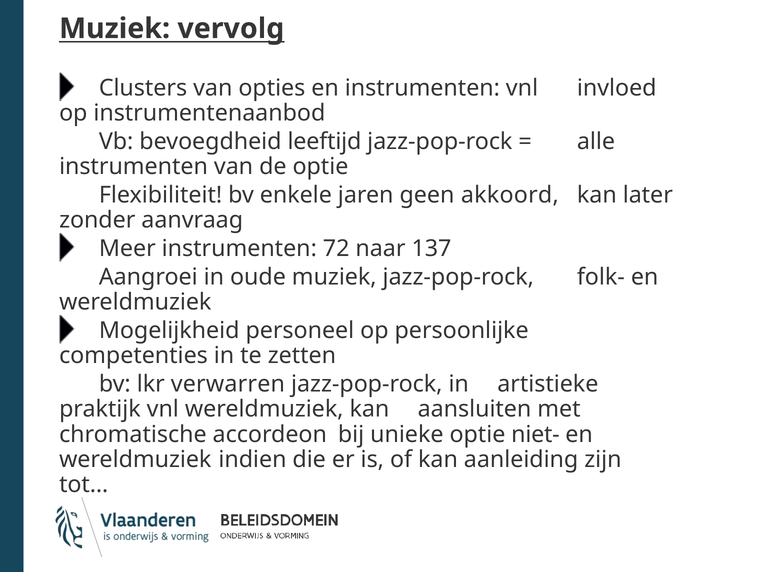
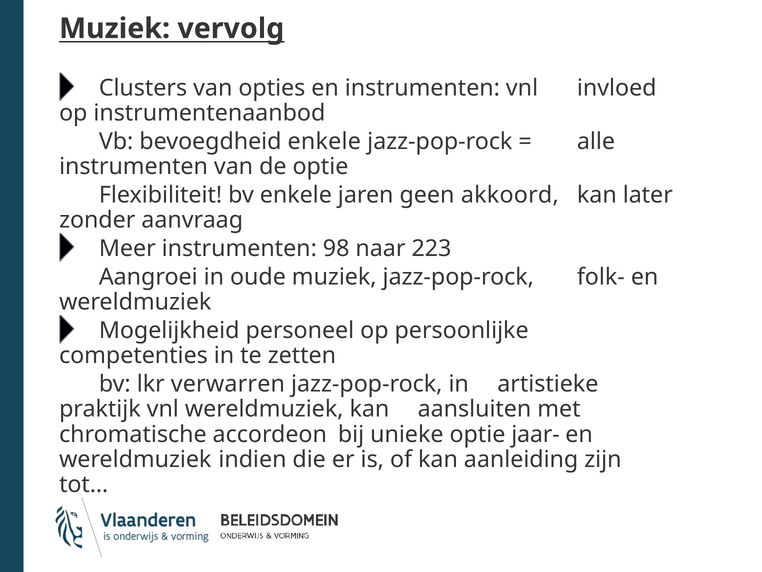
bevoegdheid leeftijd: leeftijd -> enkele (324, 142)
72: 72 -> 98 (336, 248)
137: 137 -> 223 (431, 248)
niet-: niet- -> jaar- (535, 434)
